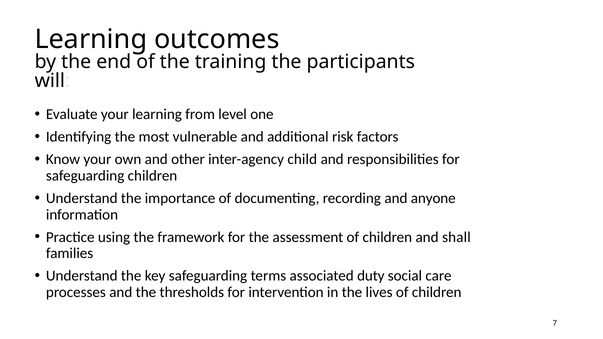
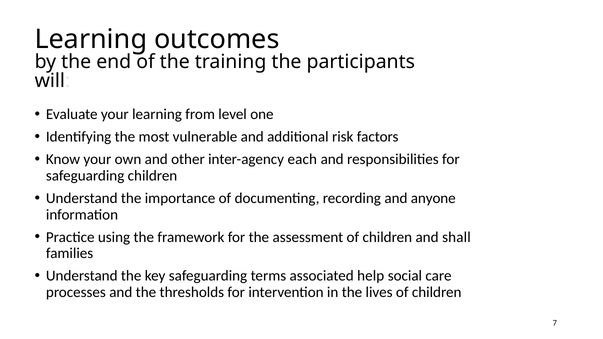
child: child -> each (302, 160)
duty: duty -> help (371, 276)
